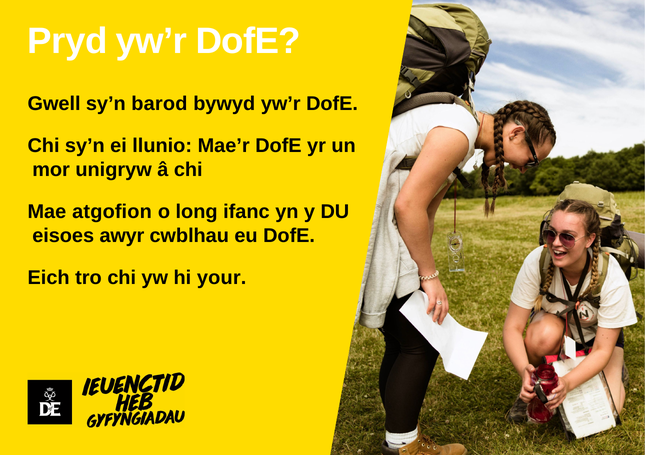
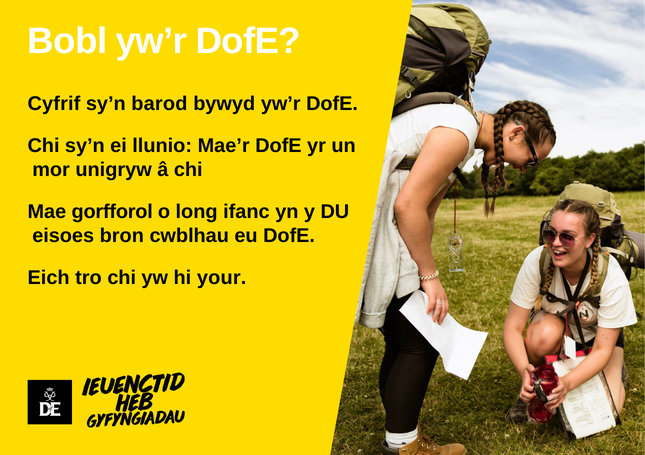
Pryd: Pryd -> Bobl (67, 41)
Gwell: Gwell -> Cyfrif (54, 104)
atgoﬁon: atgoﬁon -> gorfforol (112, 212)
awyr: awyr -> bron (122, 236)
